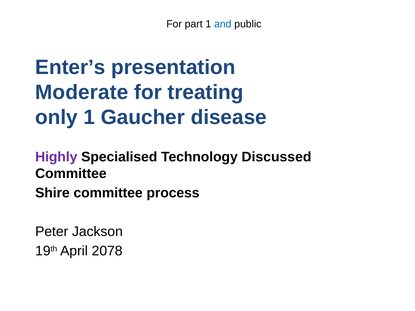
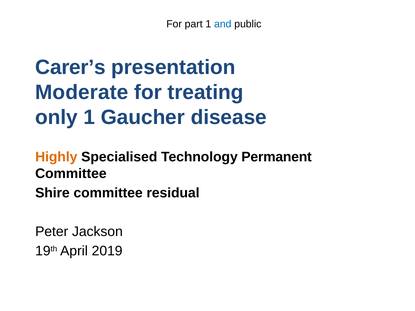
Enter’s: Enter’s -> Carer’s (70, 67)
Highly colour: purple -> orange (56, 157)
Discussed: Discussed -> Permanent (277, 157)
process: process -> residual (173, 193)
2078: 2078 -> 2019 (107, 251)
